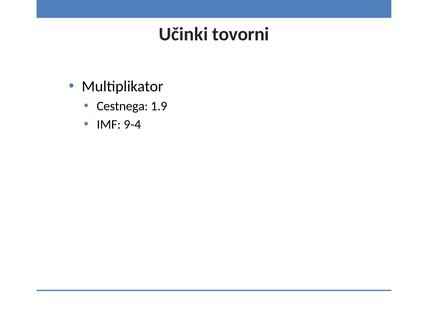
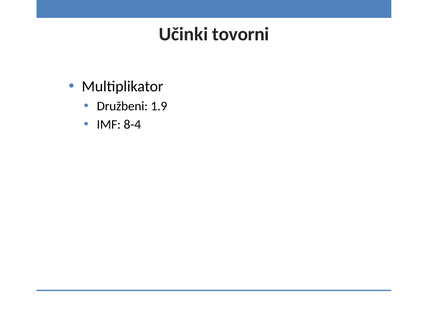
Cestnega: Cestnega -> Družbeni (122, 106)
9-4: 9-4 -> 8-4 (132, 125)
